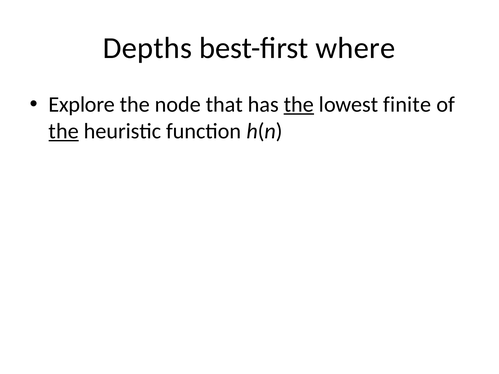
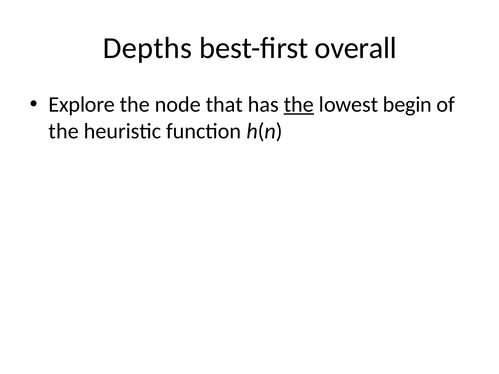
where: where -> overall (356, 48)
finite: finite -> begin (407, 105)
the underline: present -> none (64, 131)
